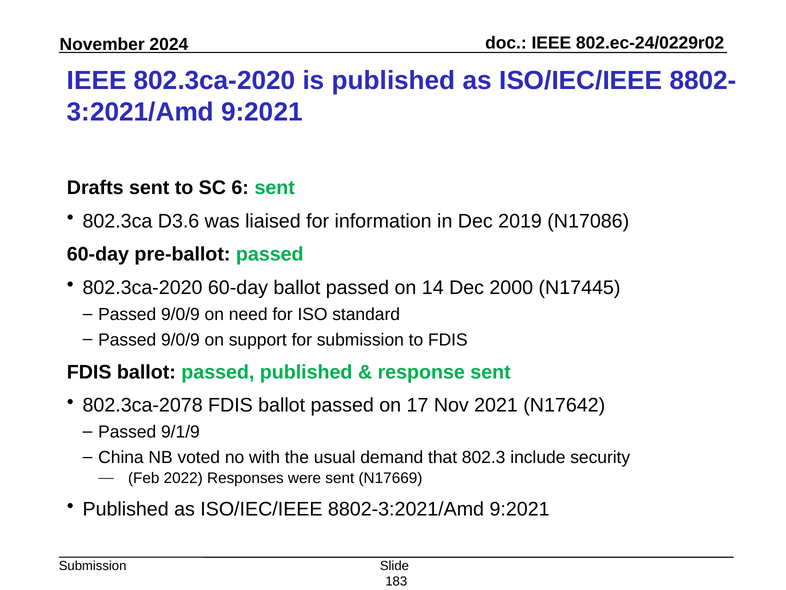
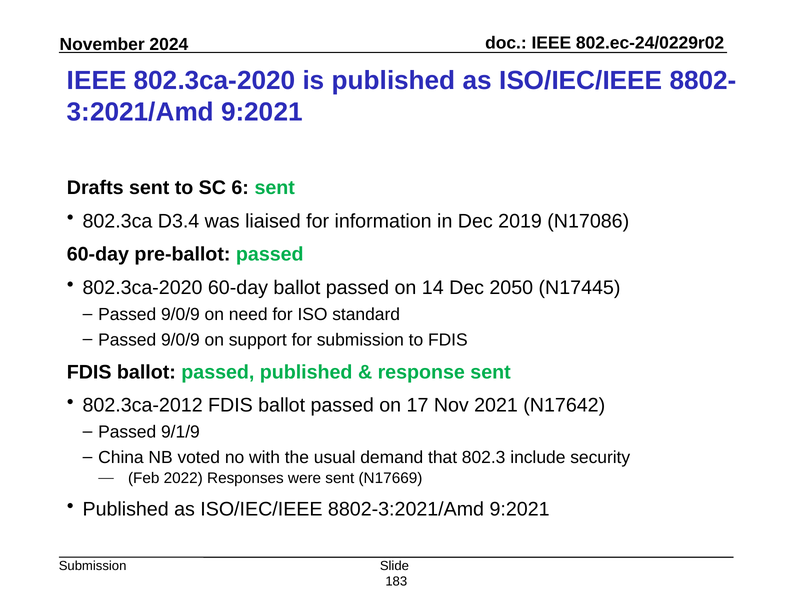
D3.6: D3.6 -> D3.4 (179, 221)
2000: 2000 -> 2050 (511, 288)
802.3ca-2078: 802.3ca-2078 -> 802.3ca-2012 (143, 405)
